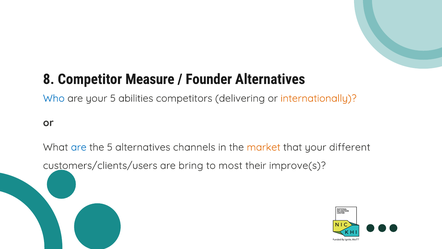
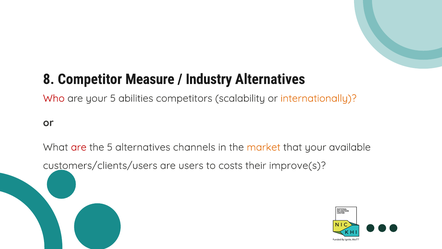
Founder: Founder -> Industry (209, 79)
Who colour: blue -> red (54, 98)
delivering: delivering -> scalability (240, 98)
are colour: blue -> red (79, 147)
different: different -> available (350, 147)
bring: bring -> users (191, 165)
most: most -> costs (231, 165)
